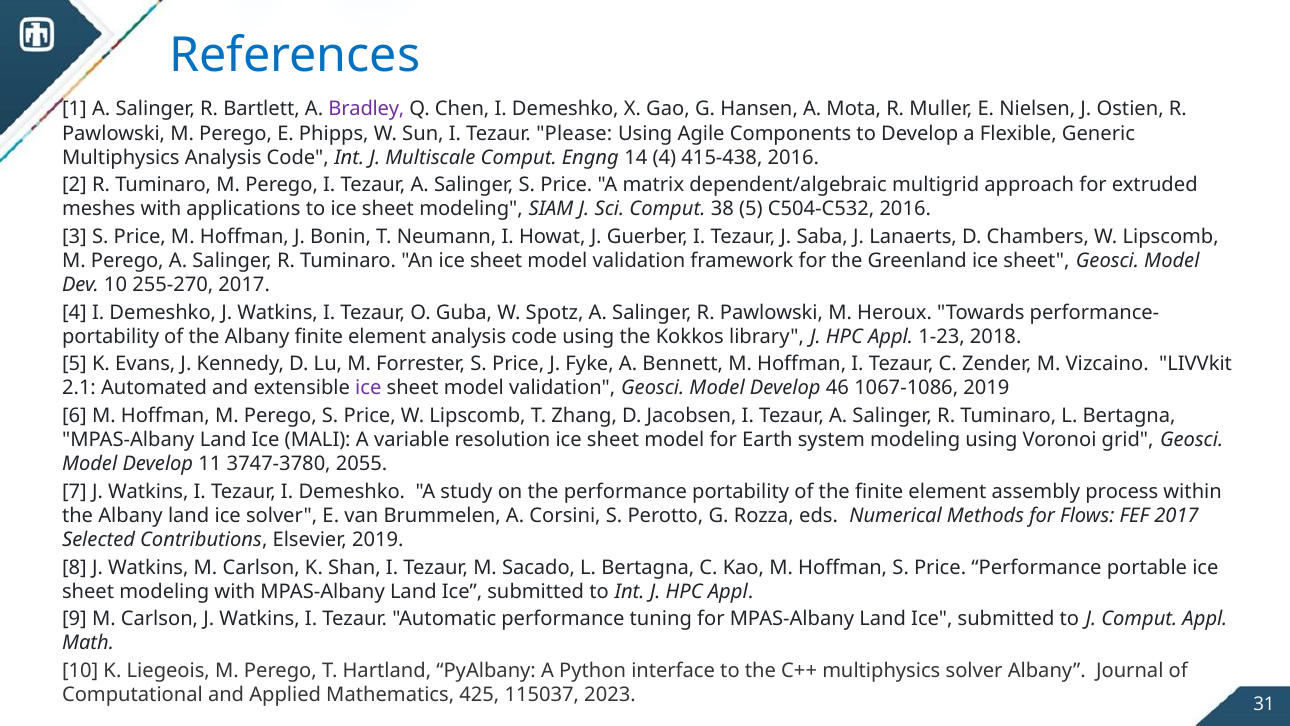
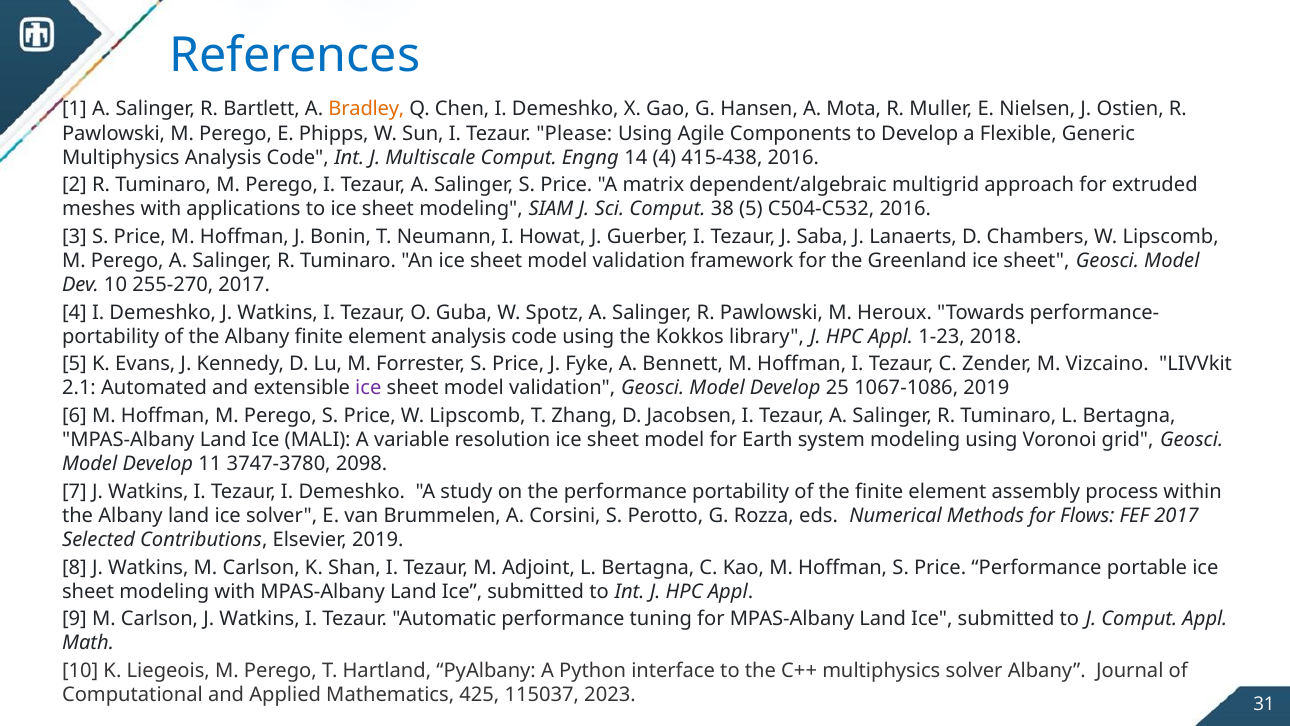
Bradley colour: purple -> orange (366, 109)
46: 46 -> 25 (837, 388)
2055: 2055 -> 2098 (362, 464)
Sacado: Sacado -> Adjoint (539, 567)
